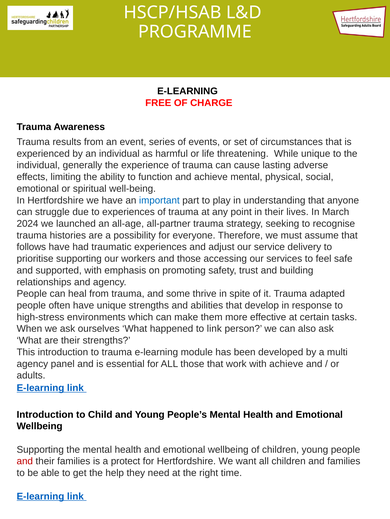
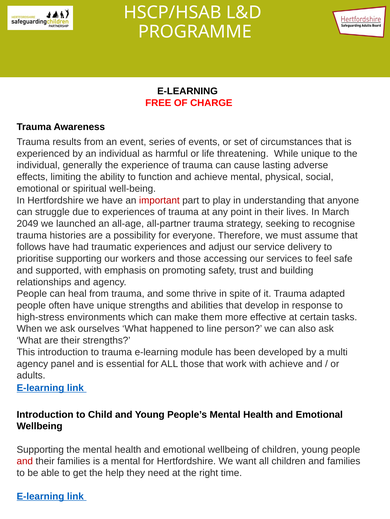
important colour: blue -> red (159, 201)
2024: 2024 -> 2049 (27, 224)
to link: link -> line (214, 329)
a protect: protect -> mental (126, 462)
